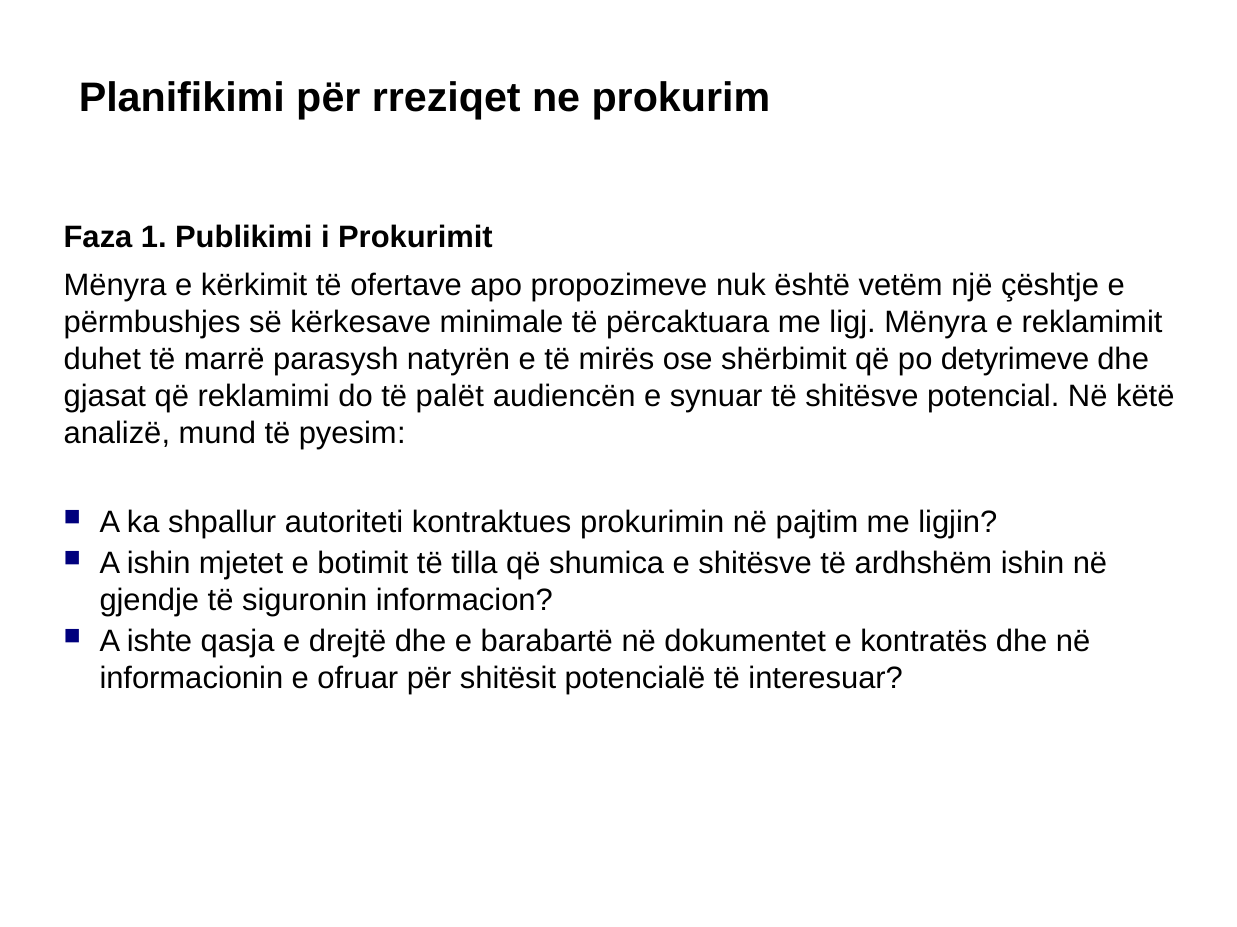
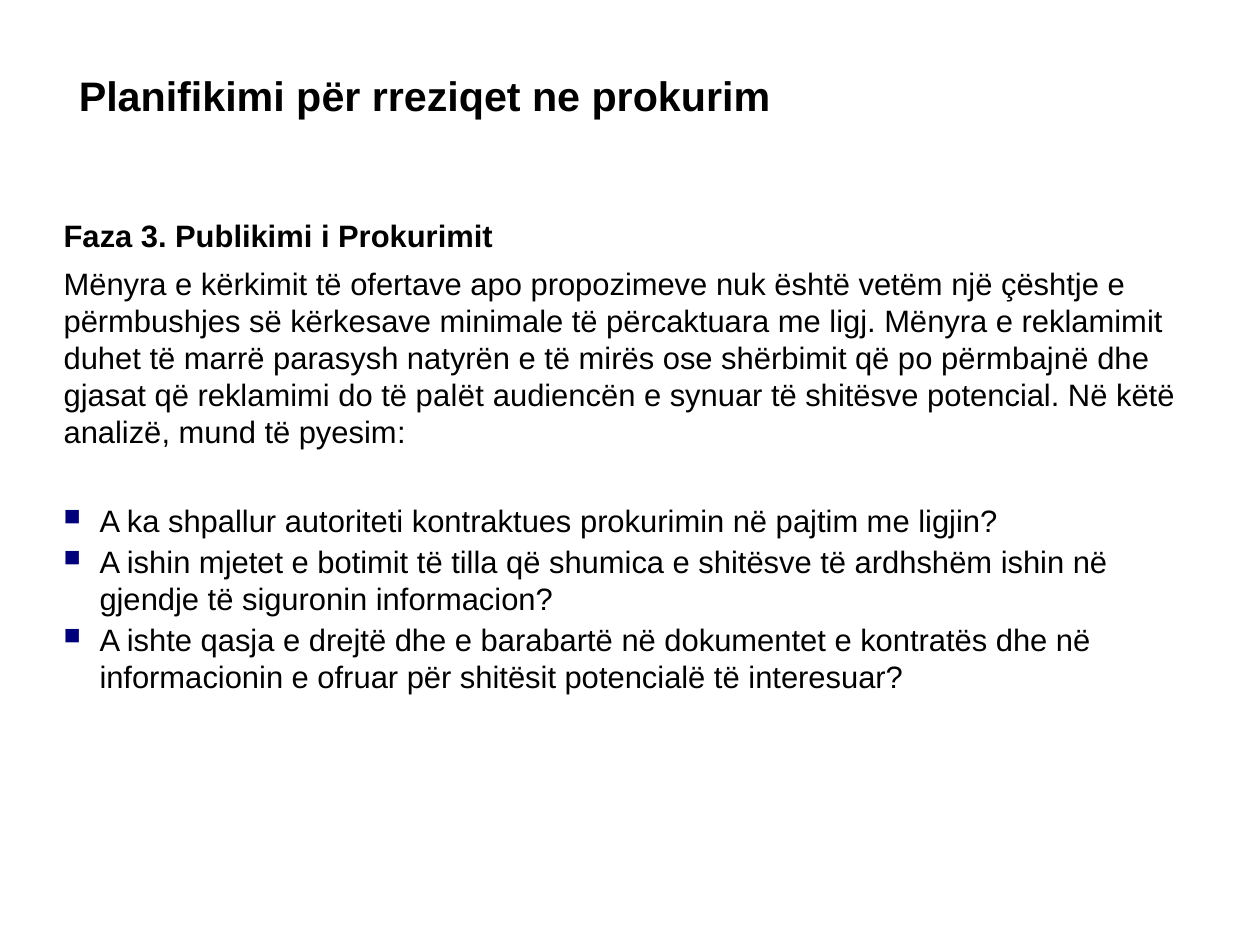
1: 1 -> 3 (154, 238)
detyrimeve: detyrimeve -> përmbajnë (1015, 360)
